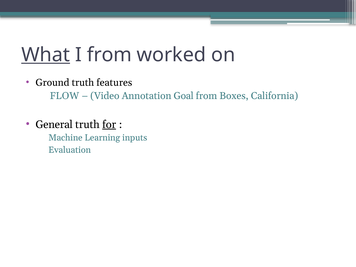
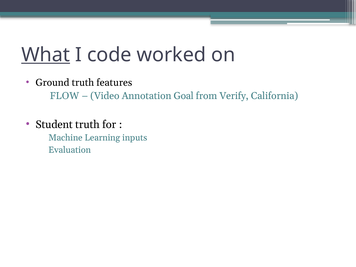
I from: from -> code (109, 55)
Boxes: Boxes -> Verify (234, 96)
General: General -> Student (54, 124)
for underline: present -> none (109, 124)
